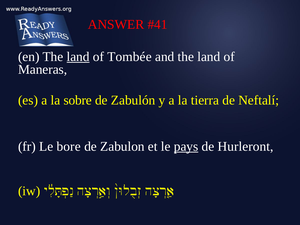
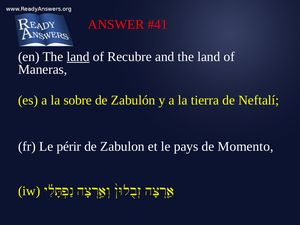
Tombée: Tombée -> Recubre (130, 57)
bore: bore -> périr (69, 146)
pays underline: present -> none (186, 146)
Hurleront: Hurleront -> Momento (245, 146)
